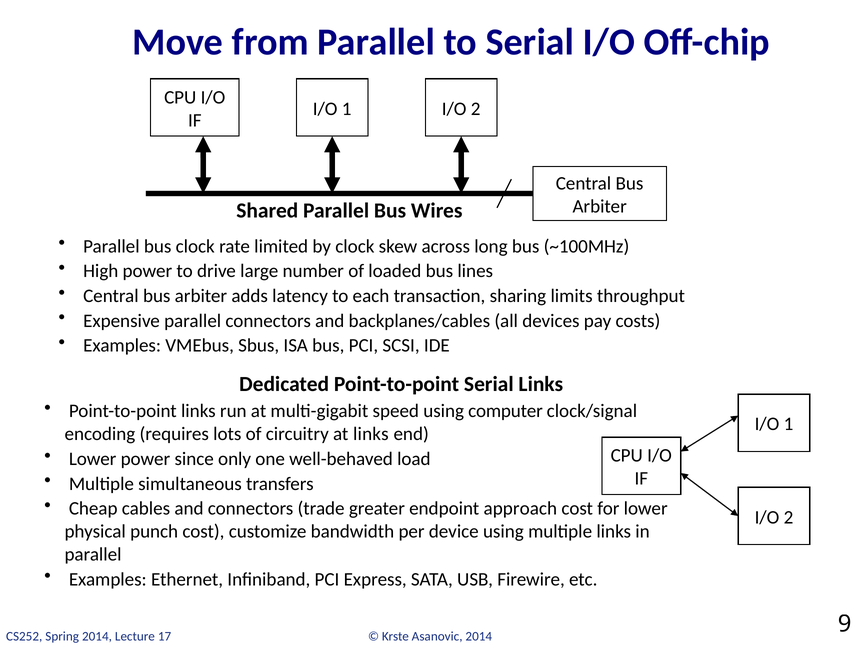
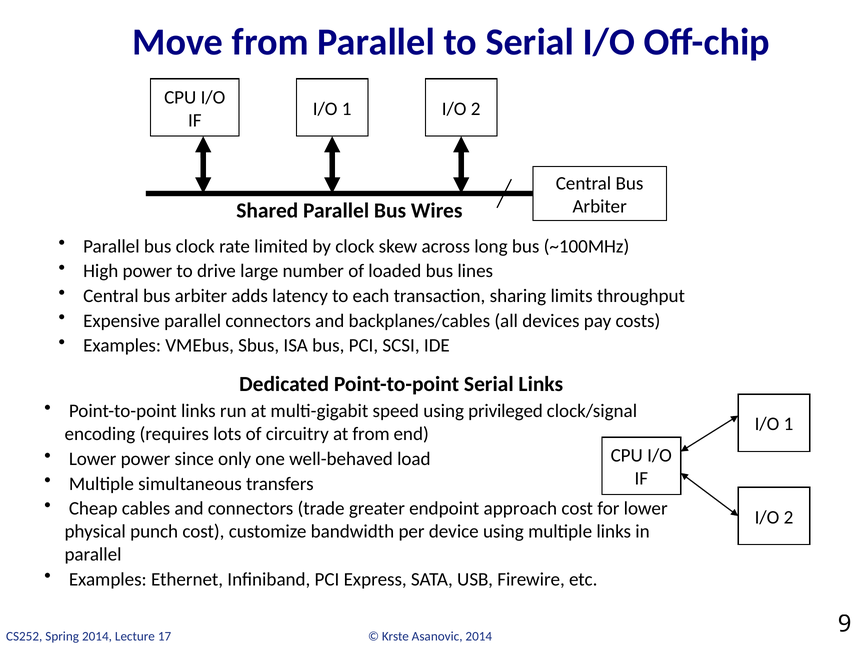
computer: computer -> privileged (506, 411)
at links: links -> from (371, 434)
